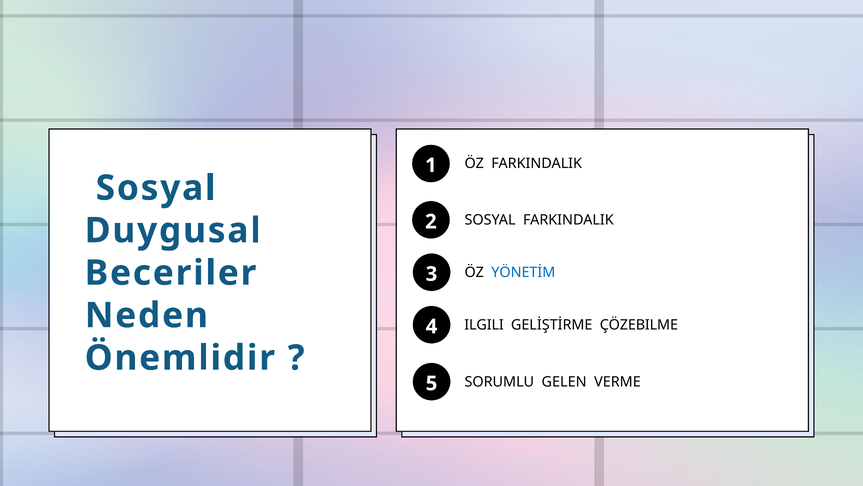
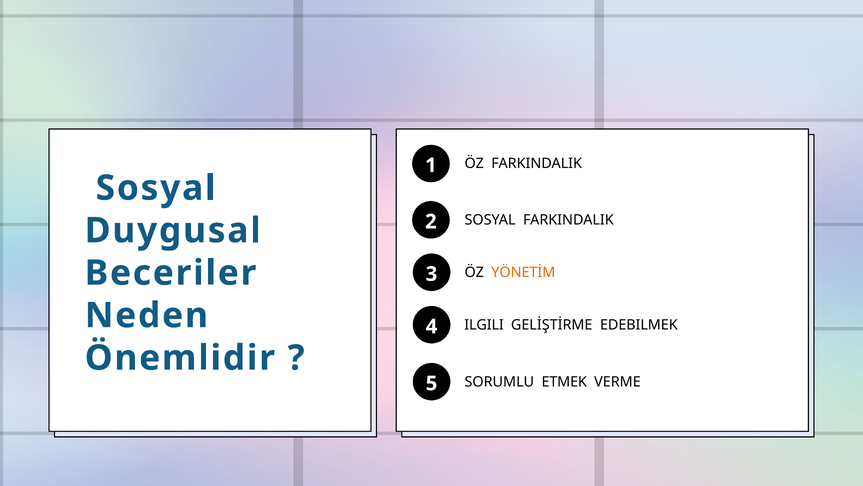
YÖNETİM colour: blue -> orange (523, 272)
ÇÖZEBILME: ÇÖZEBILME -> EDEBILMEK (639, 325)
GELEN: GELEN -> ETMEK (564, 382)
